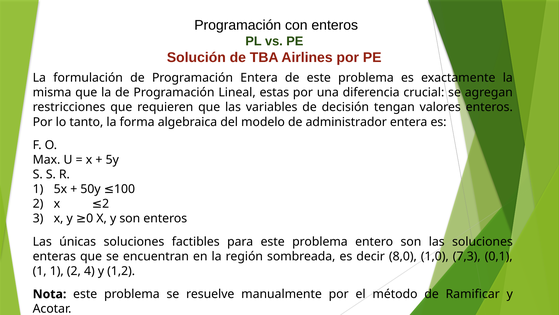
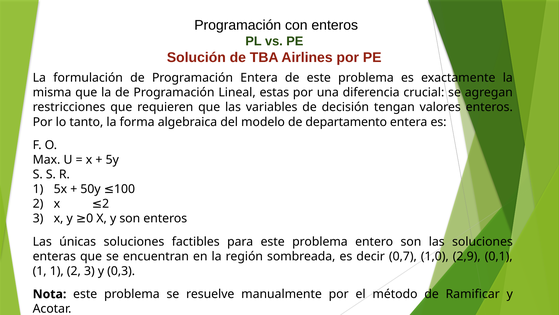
administrador: administrador -> departamento (346, 122)
8,0: 8,0 -> 0,7 (403, 256)
7,3: 7,3 -> 2,9 (467, 256)
2 4: 4 -> 3 (89, 271)
1,2: 1,2 -> 0,3 (121, 271)
